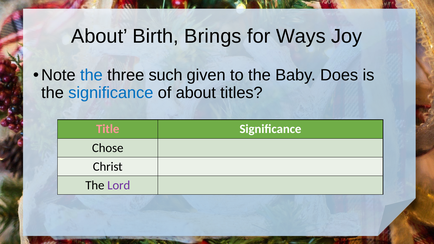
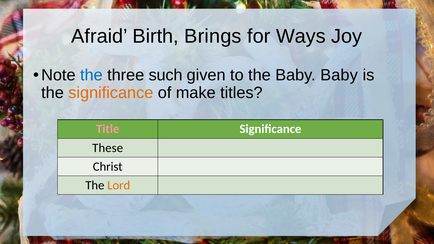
About: About -> Afraid (99, 36)
Baby Does: Does -> Baby (339, 75)
significance colour: blue -> orange (111, 93)
of about: about -> make (196, 93)
Chose: Chose -> These (108, 148)
Lord colour: purple -> orange (119, 185)
